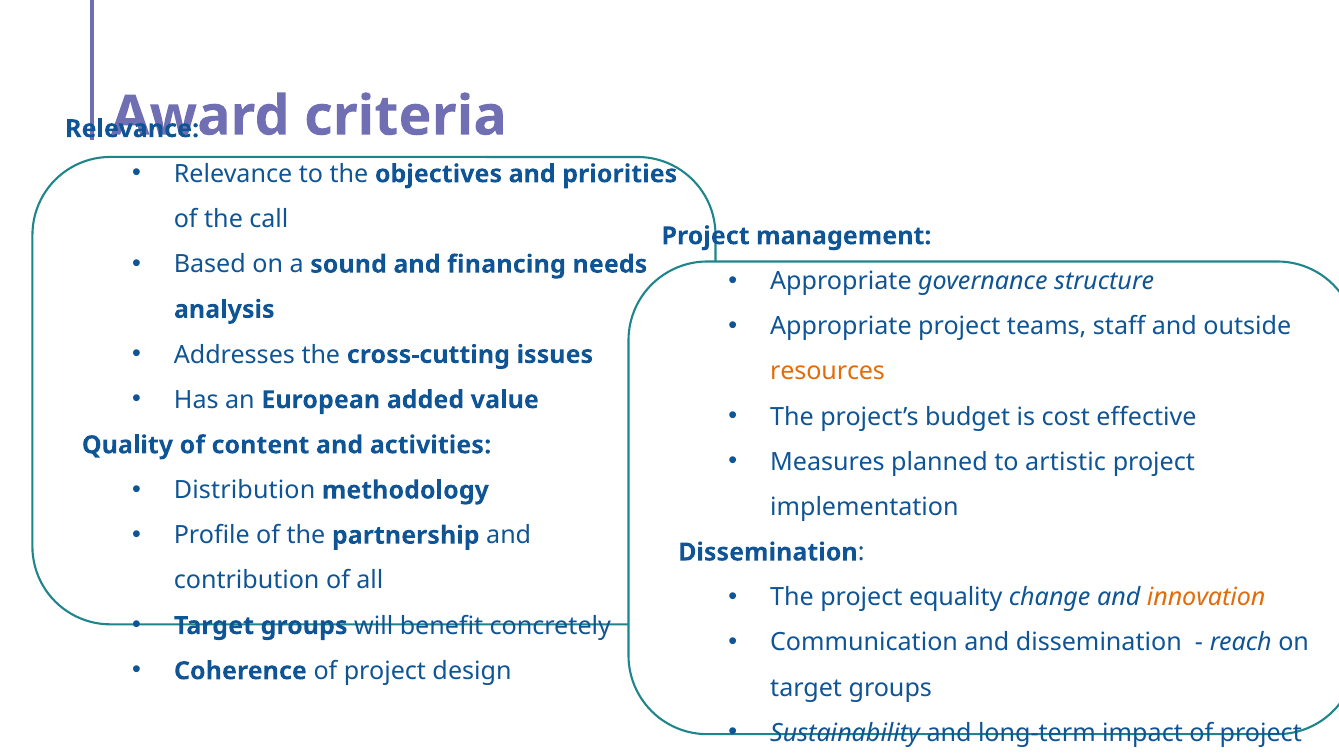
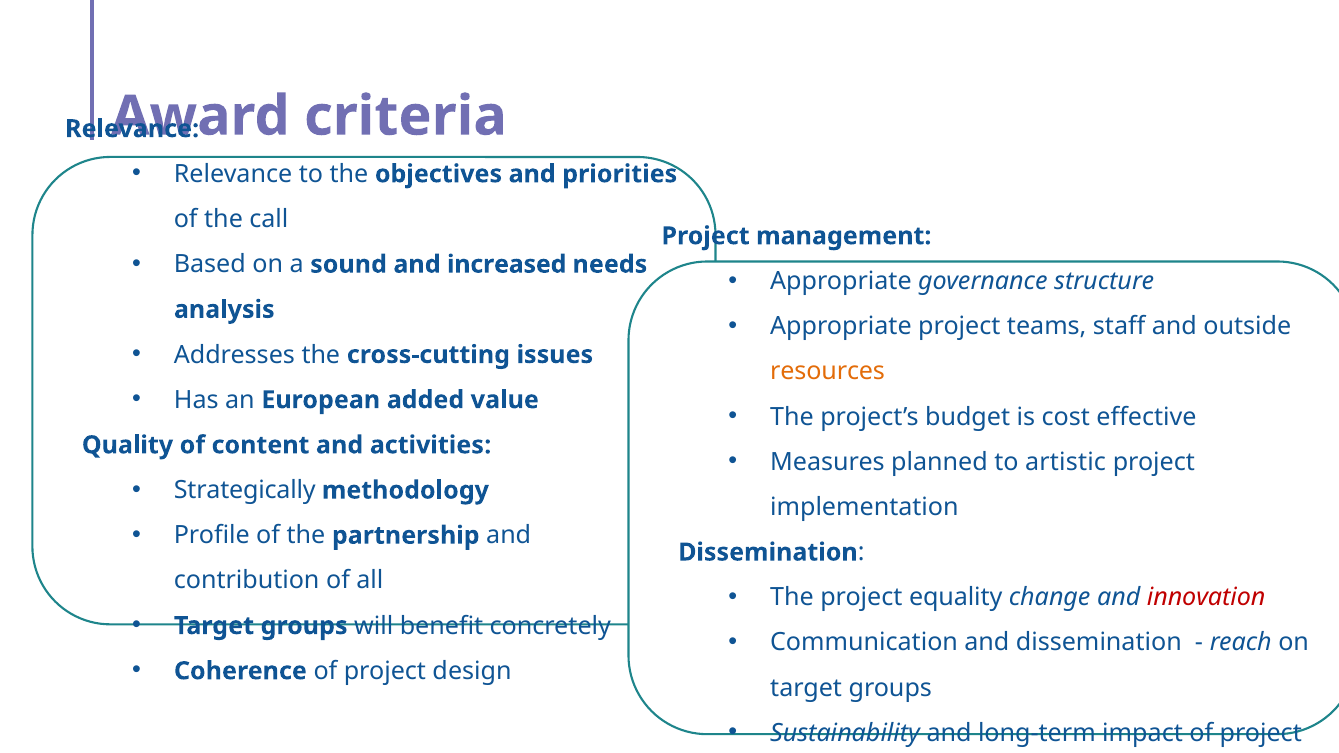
financing: financing -> increased (507, 264)
Distribution: Distribution -> Strategically (245, 490)
innovation colour: orange -> red (1206, 598)
